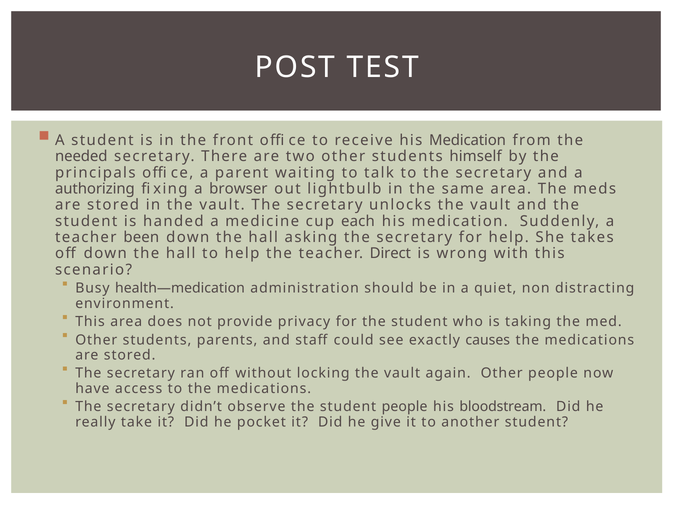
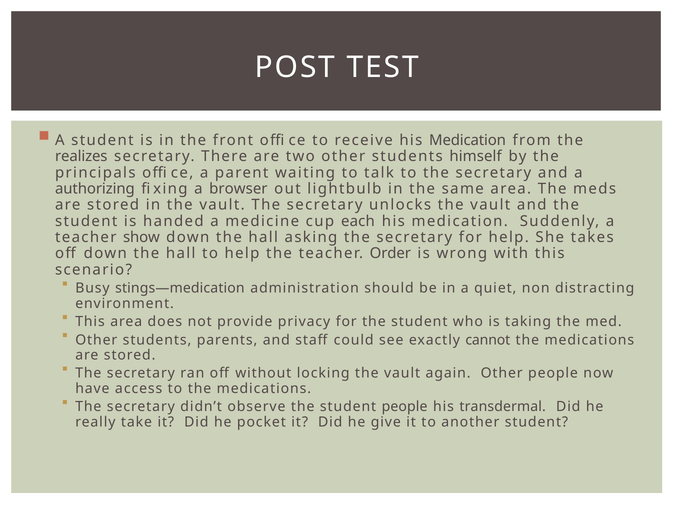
needed: needed -> realizes (81, 156)
been: been -> show (141, 237)
Direct: Direct -> Order (390, 253)
health—medication: health—medication -> stings—medication (180, 288)
causes: causes -> cannot (488, 340)
bloodstream: bloodstream -> transdermal (503, 406)
